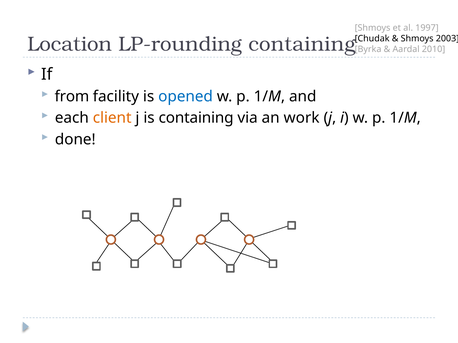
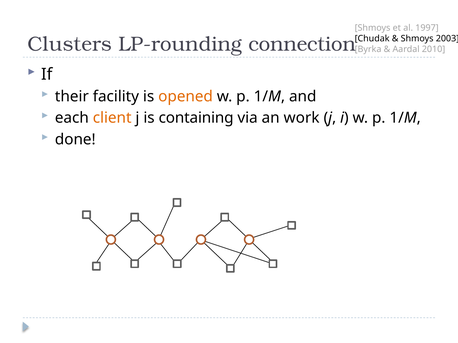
Location: Location -> Clusters (70, 44)
LP-rounding containing: containing -> connection (302, 44)
from: from -> their (72, 97)
opened colour: blue -> orange (186, 97)
